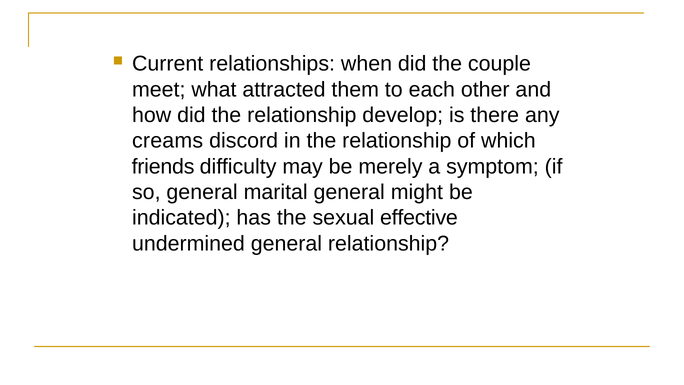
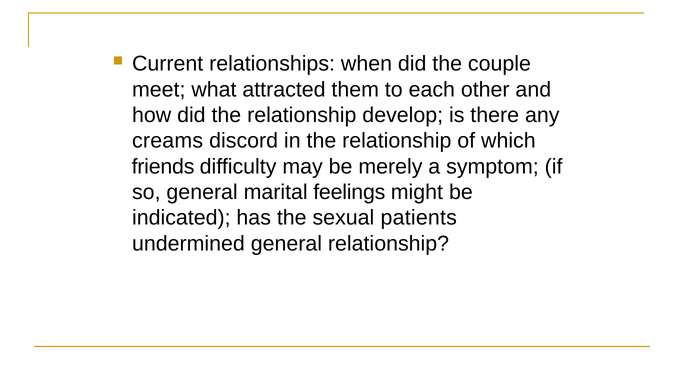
marital general: general -> feelings (349, 192)
effective: effective -> patients (419, 218)
